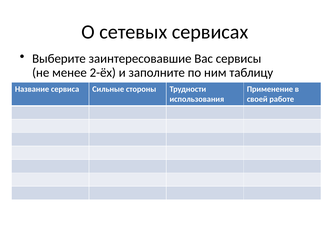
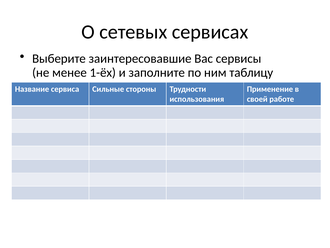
2-ёх: 2-ёх -> 1-ёх (103, 72)
